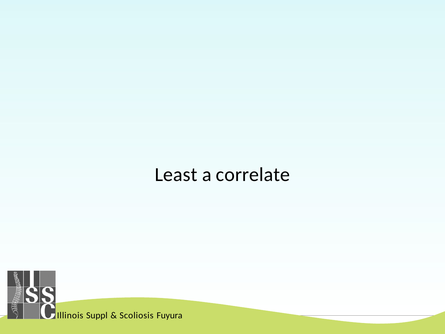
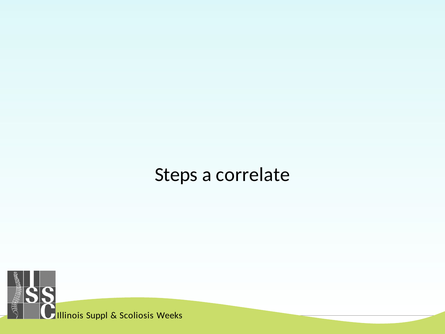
Least: Least -> Steps (176, 175)
Fuyura: Fuyura -> Weeks (169, 315)
